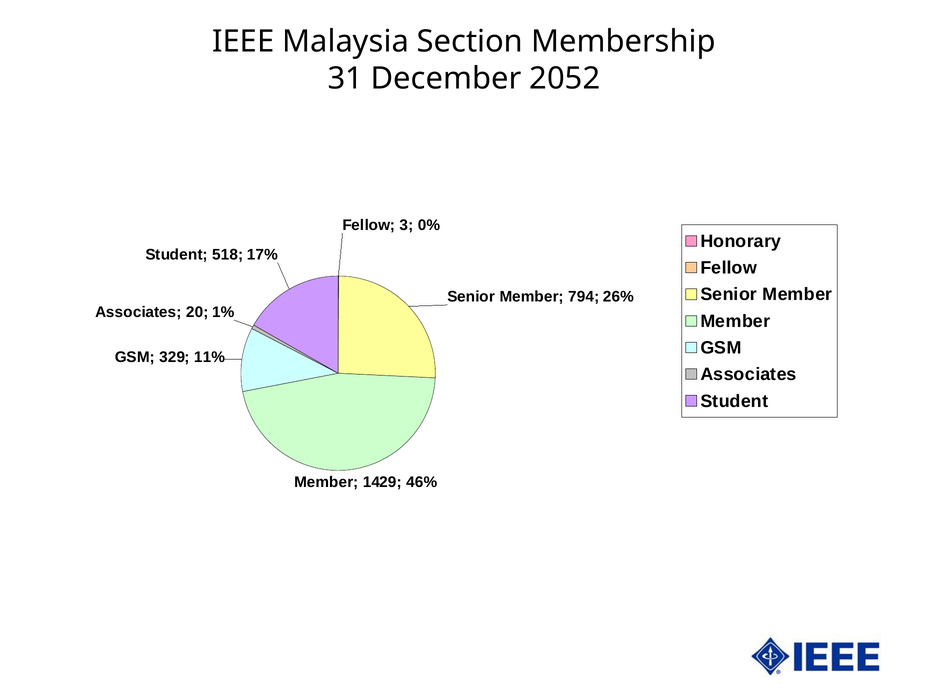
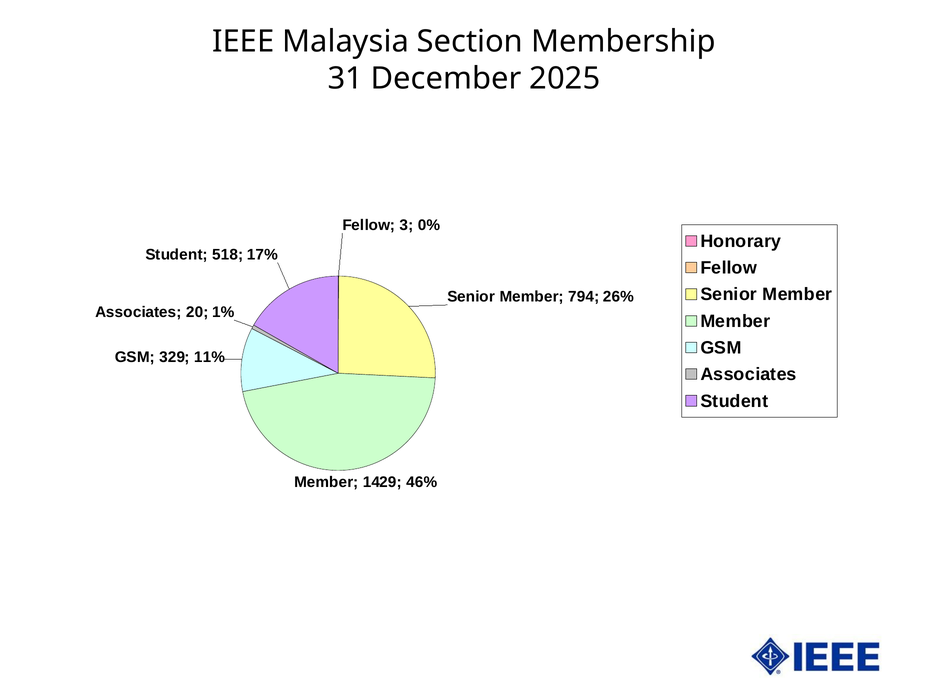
2052: 2052 -> 2025 (565, 79)
